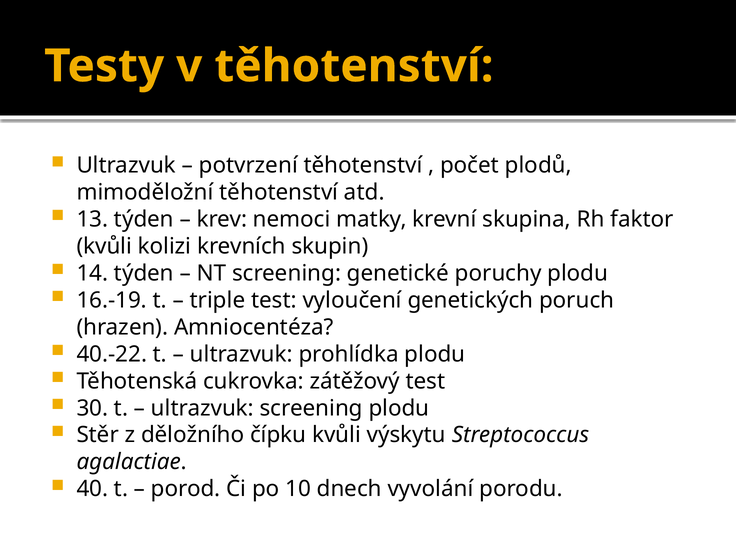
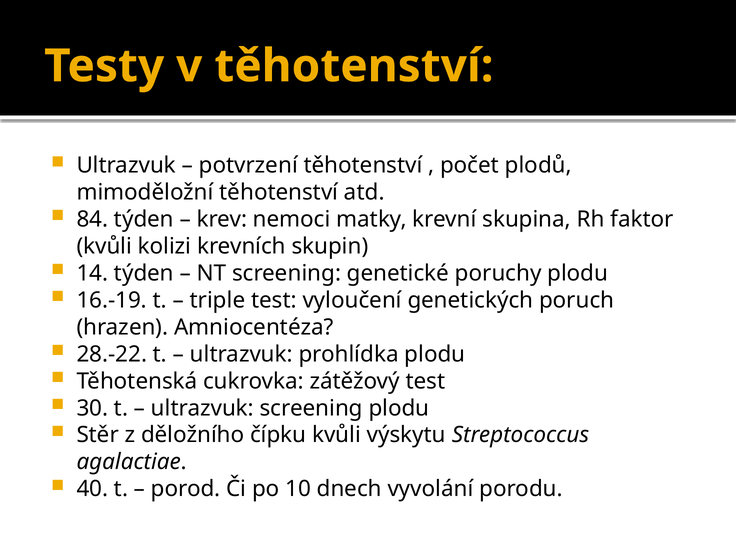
13: 13 -> 84 (92, 219)
40.-22: 40.-22 -> 28.-22 (112, 354)
